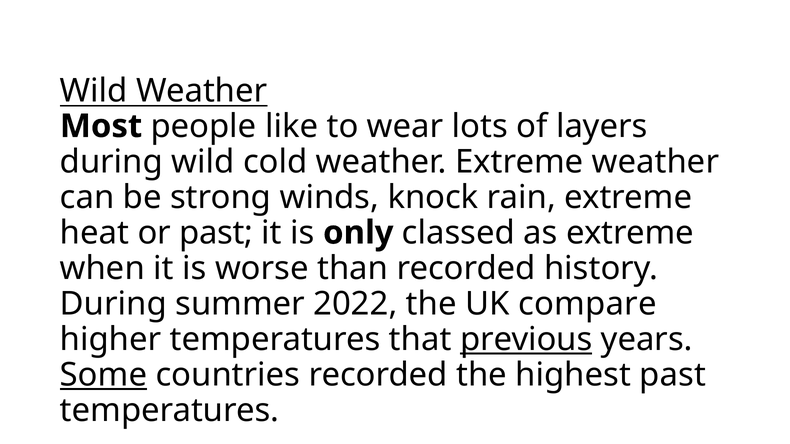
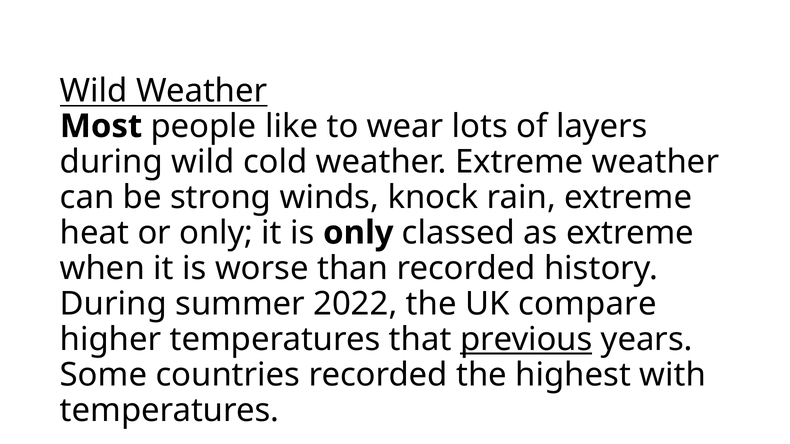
or past: past -> only (216, 233)
Some underline: present -> none (103, 375)
highest past: past -> with (673, 375)
